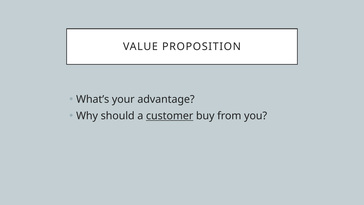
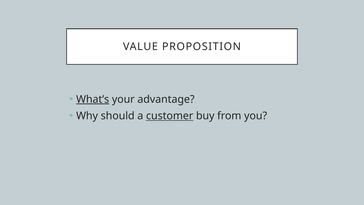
What’s underline: none -> present (93, 99)
